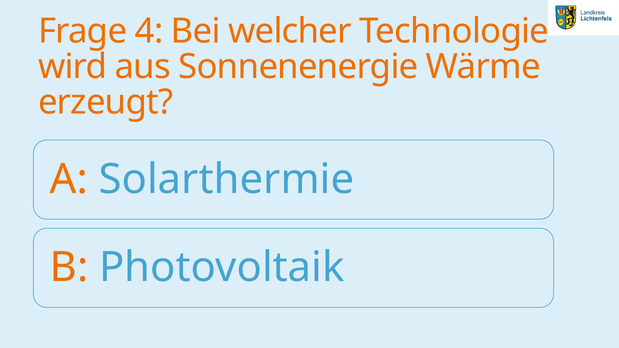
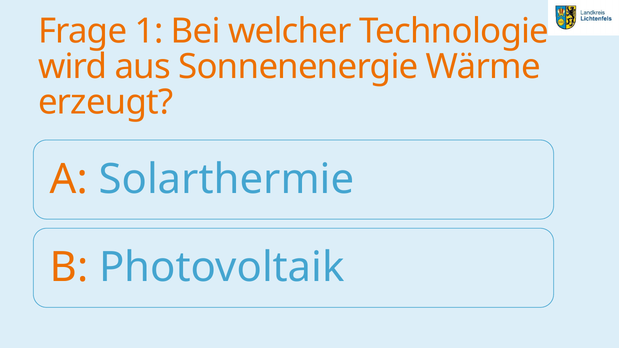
4: 4 -> 1 (149, 31)
